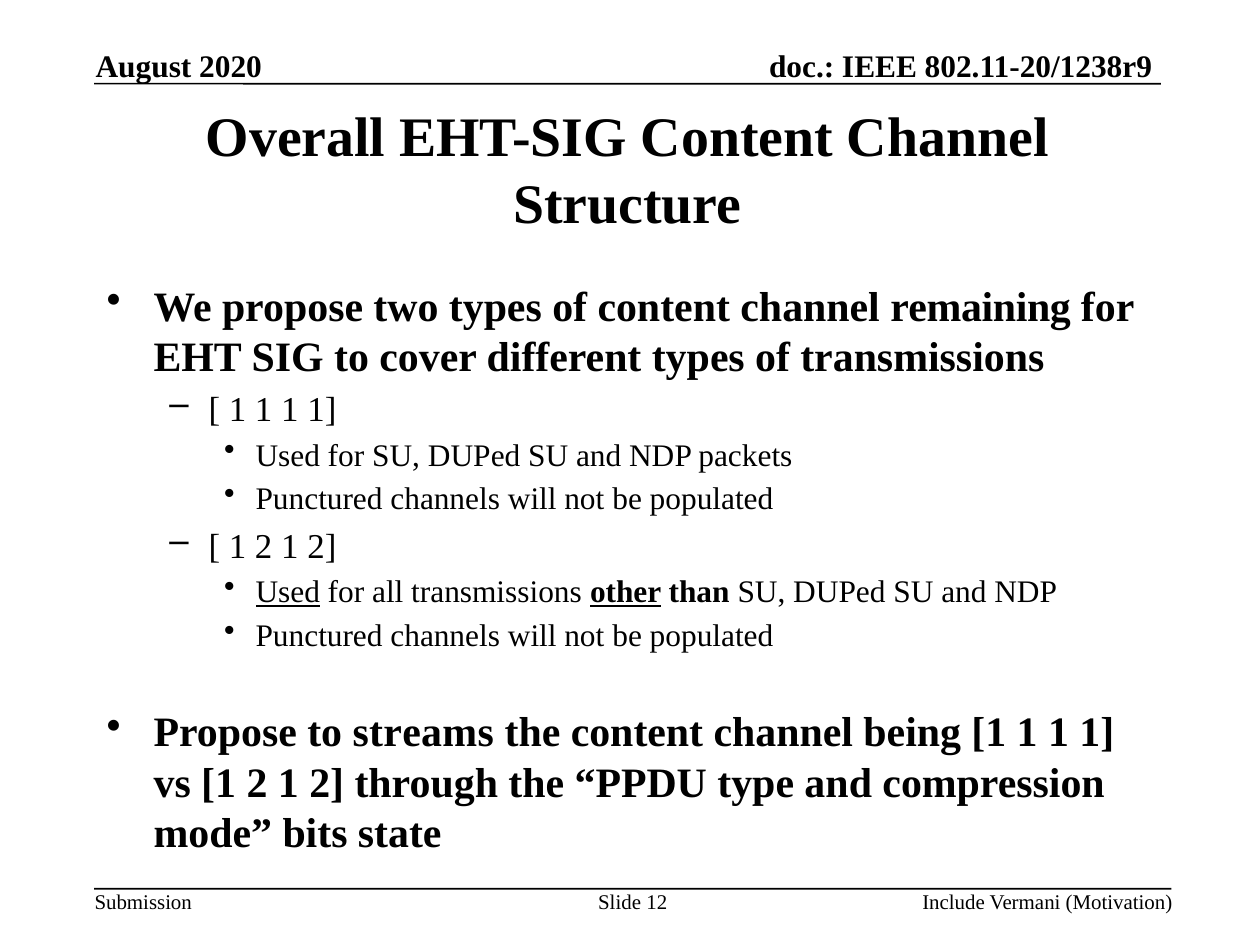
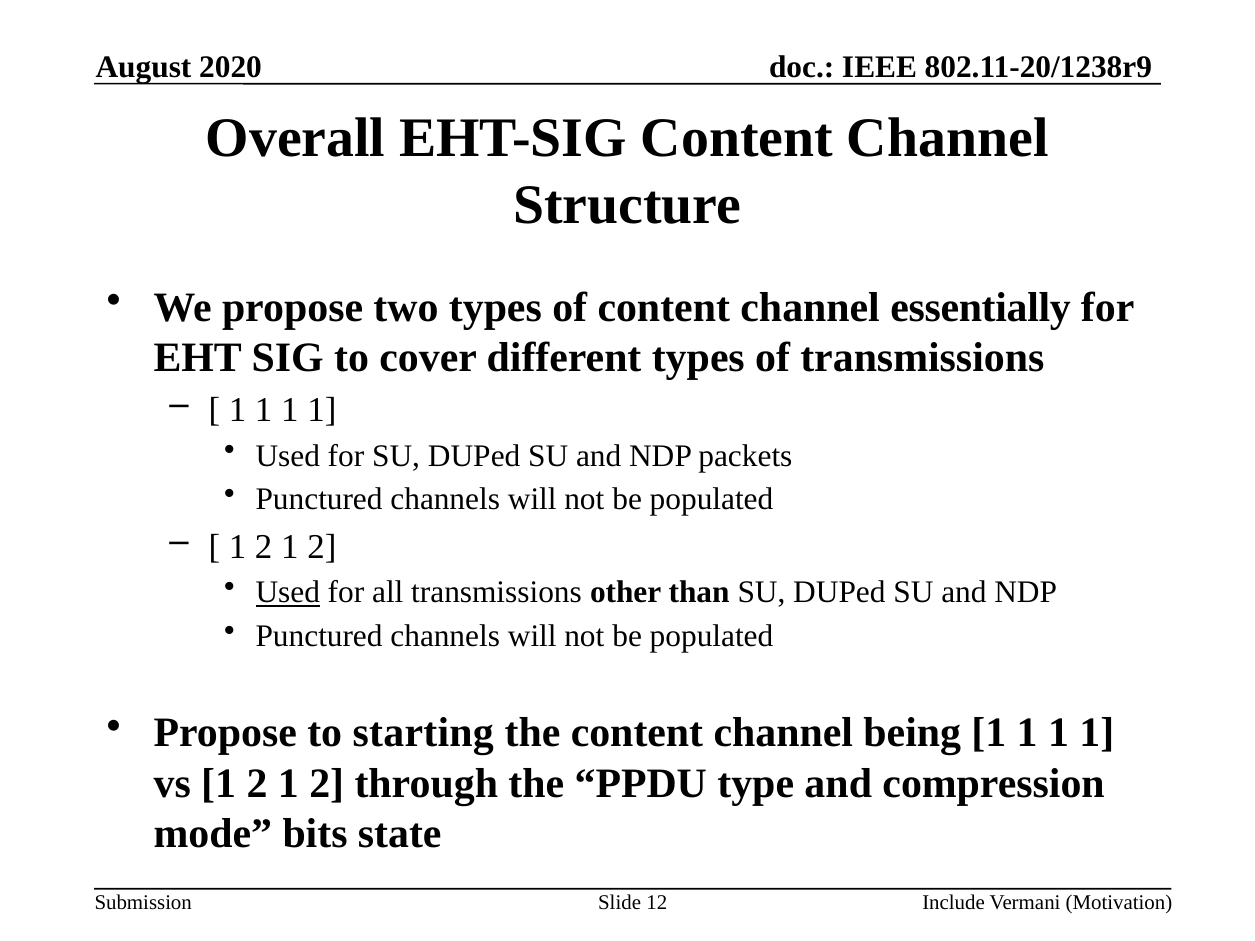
remaining: remaining -> essentially (981, 307)
other underline: present -> none (626, 592)
streams: streams -> starting (423, 733)
